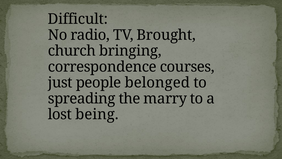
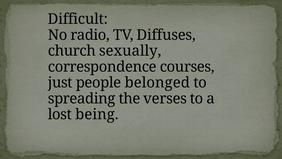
Brought: Brought -> Diffuses (166, 35)
bringing: bringing -> sexually (130, 51)
marry: marry -> verses (165, 98)
